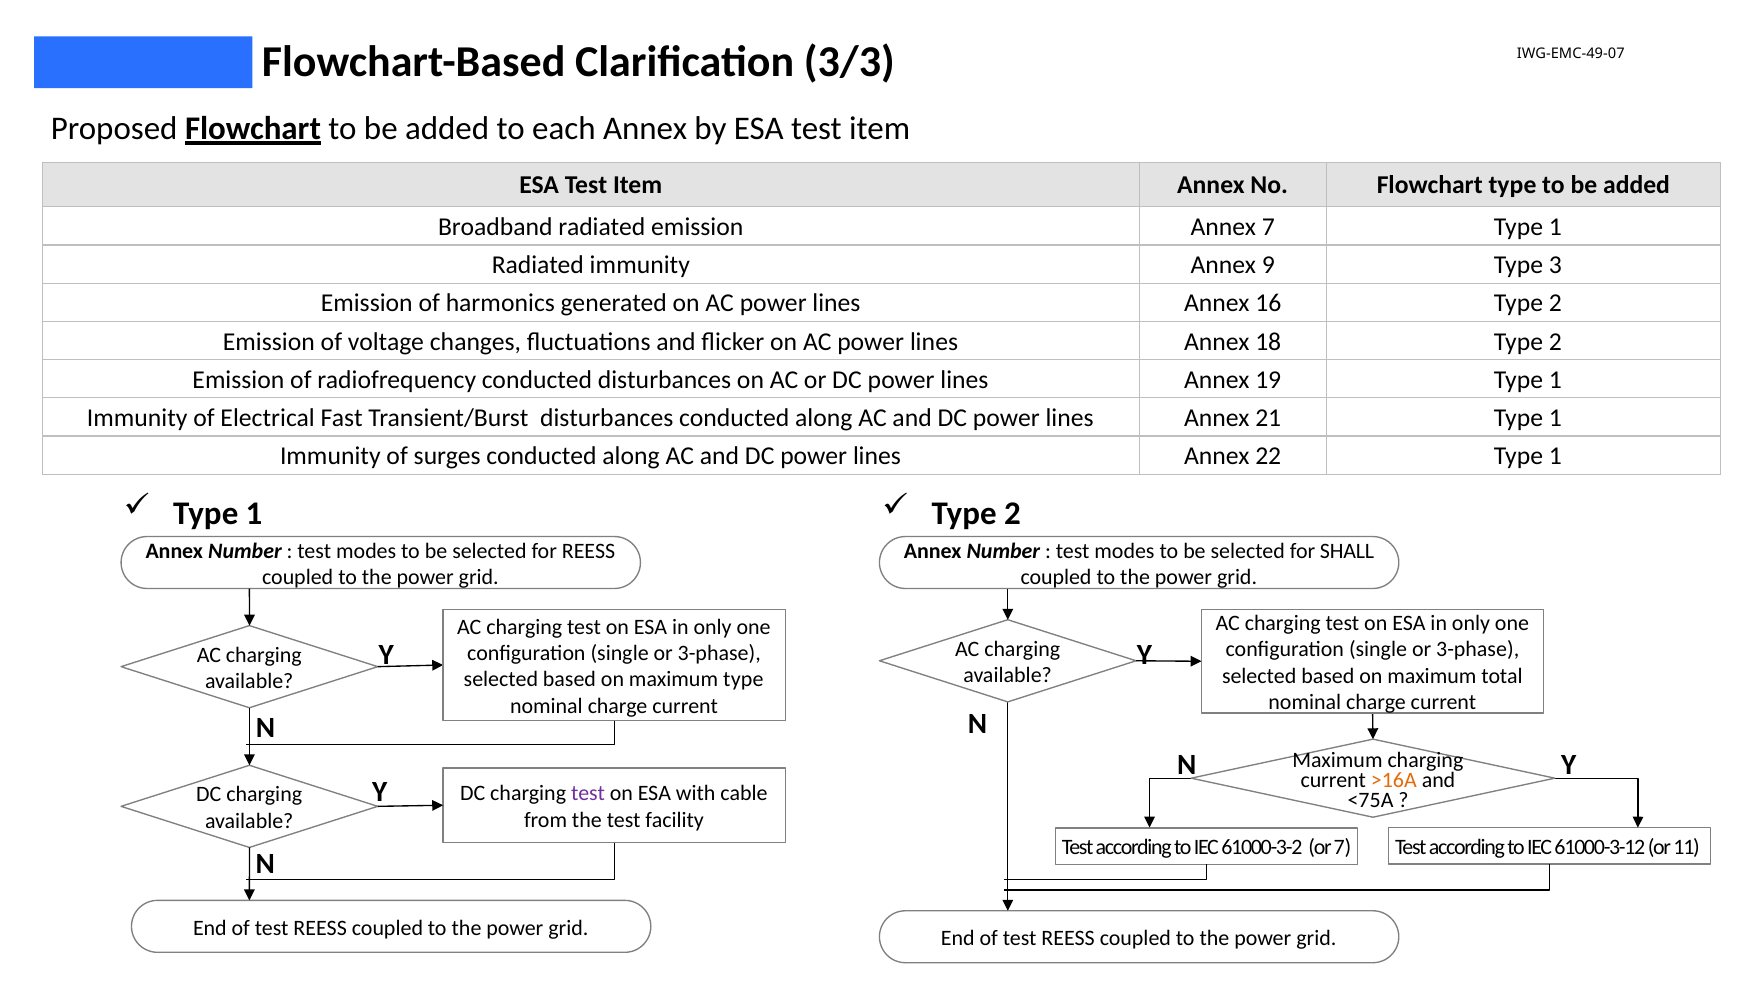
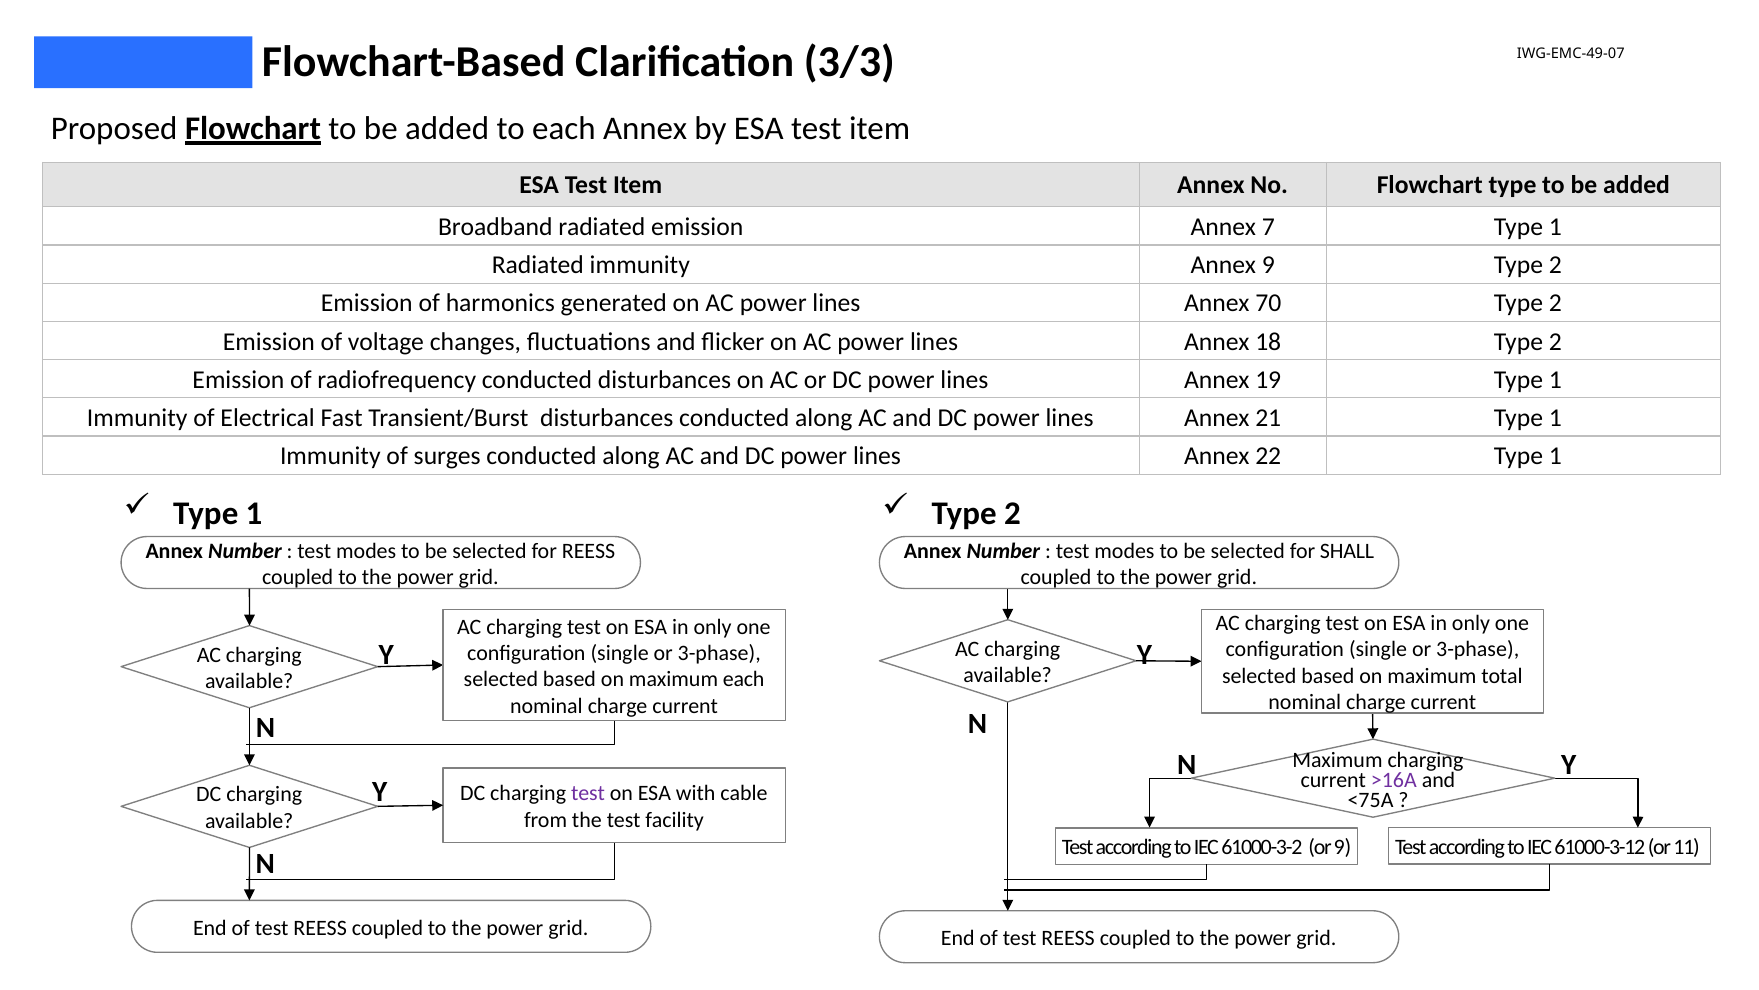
9 Type 3: 3 -> 2 (1555, 265)
16: 16 -> 70 (1268, 303)
maximum type: type -> each (744, 679)
>16A colour: orange -> purple (1394, 780)
or 7: 7 -> 9 (1342, 847)
